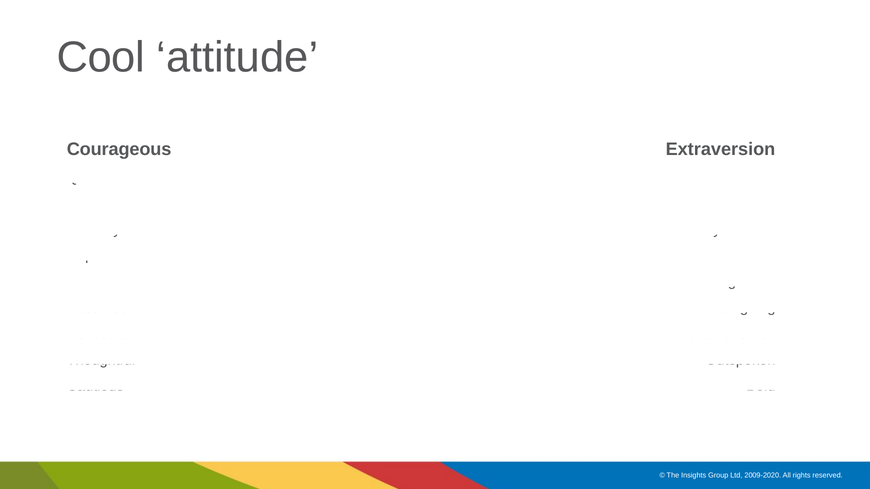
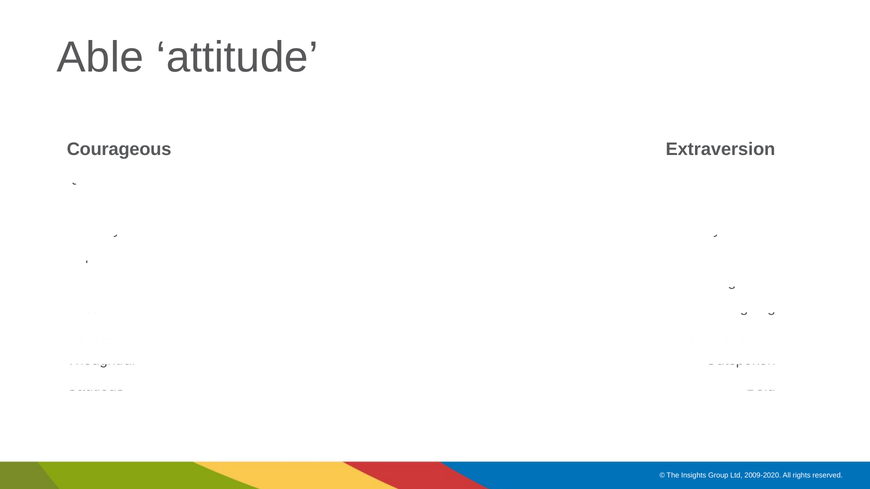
Cool: Cool -> Able (100, 57)
